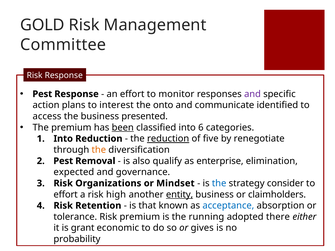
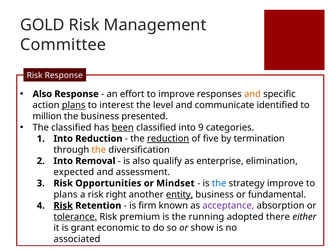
Pest: Pest -> Also (42, 94)
to monitor: monitor -> improve (176, 94)
and colour: purple -> orange (252, 94)
plans underline: none -> present (74, 105)
onto: onto -> level (163, 105)
access: access -> million (47, 116)
The premium: premium -> classified (71, 128)
6: 6 -> 9 (201, 128)
renegotiate: renegotiate -> termination (259, 139)
Pest: Pest -> Into (63, 161)
governance: governance -> assessment (143, 172)
Organizations: Organizations -> Opportunities (108, 183)
strategy consider: consider -> improve (285, 183)
effort: effort -> plans (66, 195)
high: high -> right (116, 195)
claimholders: claimholders -> fundamental (277, 195)
Risk underline: none -> present (63, 206)
that: that -> firm (147, 206)
acceptance colour: blue -> purple (228, 206)
tolerance underline: none -> present (75, 217)
gives: gives -> show (202, 228)
probability: probability -> associated (77, 239)
